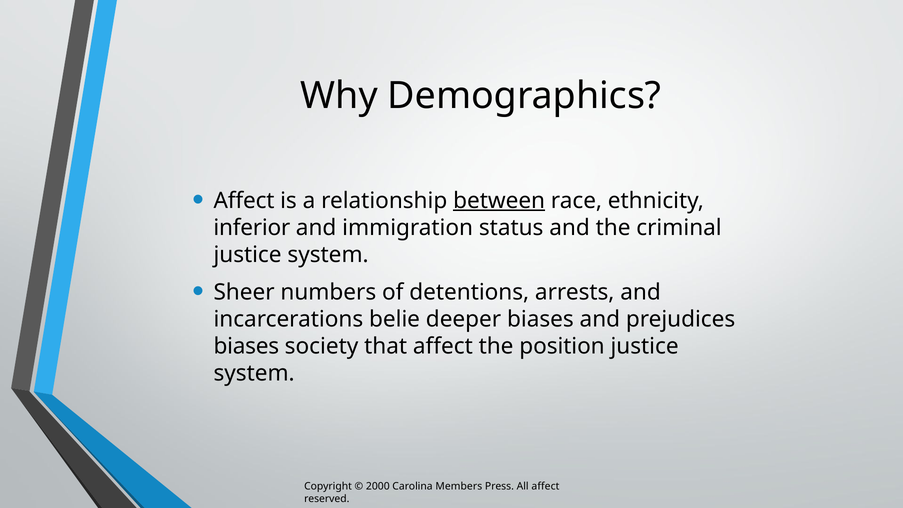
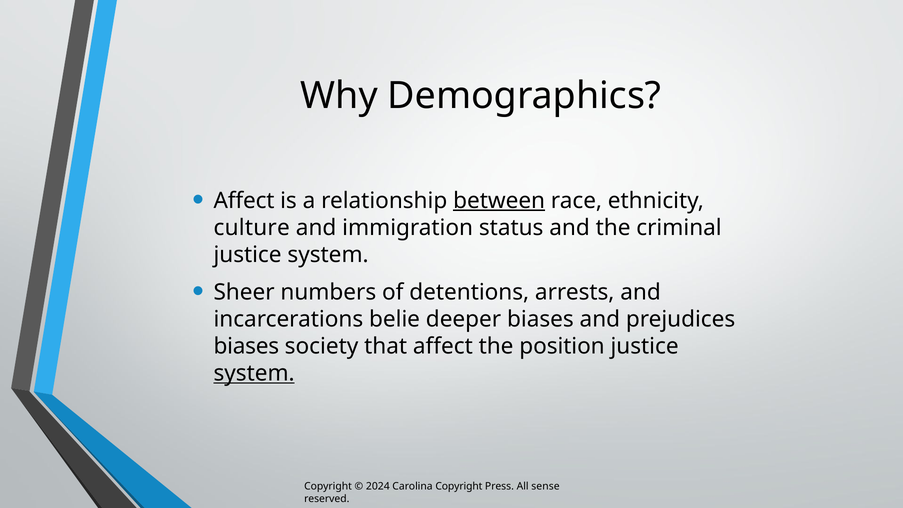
inferior: inferior -> culture (252, 228)
system underline: none -> present (254, 373)
2000: 2000 -> 2024 (378, 486)
Carolina Members: Members -> Copyright (459, 486)
All affect: affect -> sense (545, 486)
